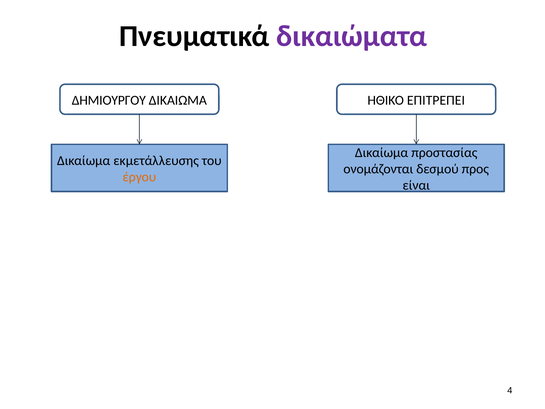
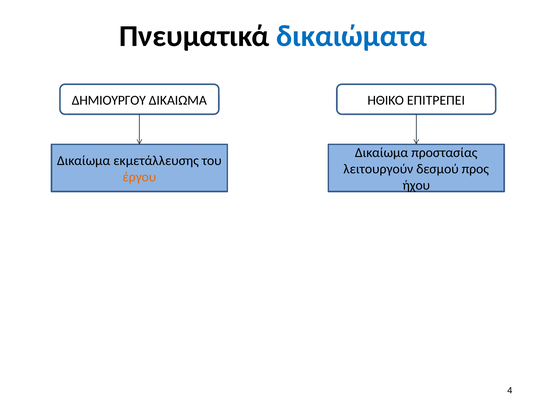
δικαιώματα colour: purple -> blue (352, 36)
ονομάζονται: ονομάζονται -> λειτουργούν (378, 169)
είναι: είναι -> ήχου (416, 185)
